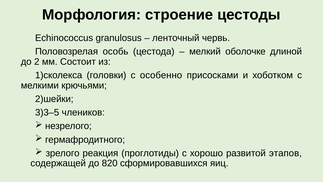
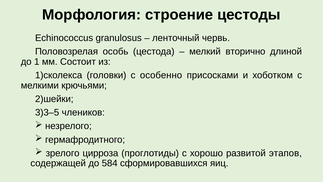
оболочке: оболочке -> вторично (245, 51)
2: 2 -> 1 (37, 62)
реакция: реакция -> цирроза (100, 153)
820: 820 -> 584 (110, 163)
